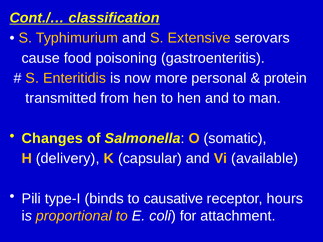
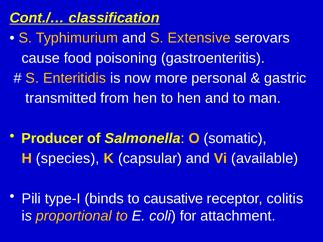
protein: protein -> gastric (285, 78)
Changes: Changes -> Producer (52, 139)
delivery: delivery -> species (68, 159)
hours: hours -> colitis (285, 199)
